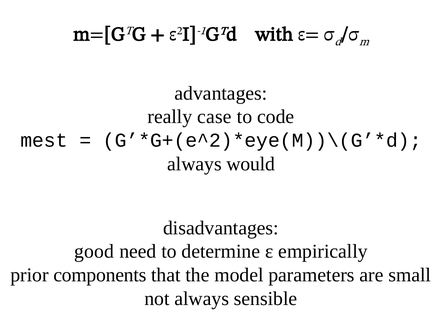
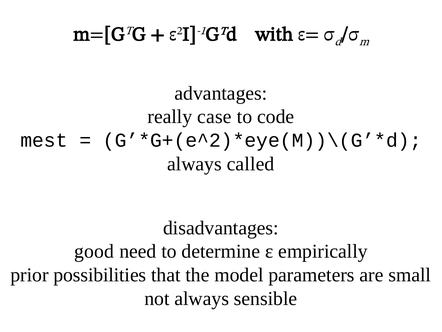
would: would -> called (251, 164)
components: components -> possibilities (100, 275)
